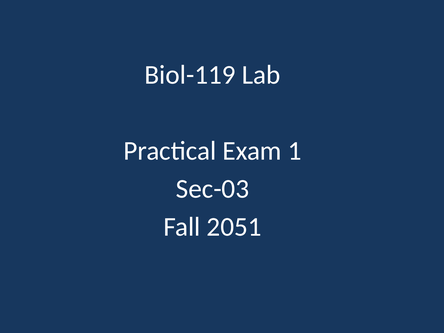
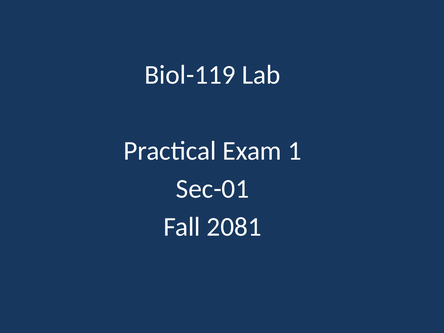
Sec-03: Sec-03 -> Sec-01 (213, 189)
2051: 2051 -> 2081 (234, 227)
